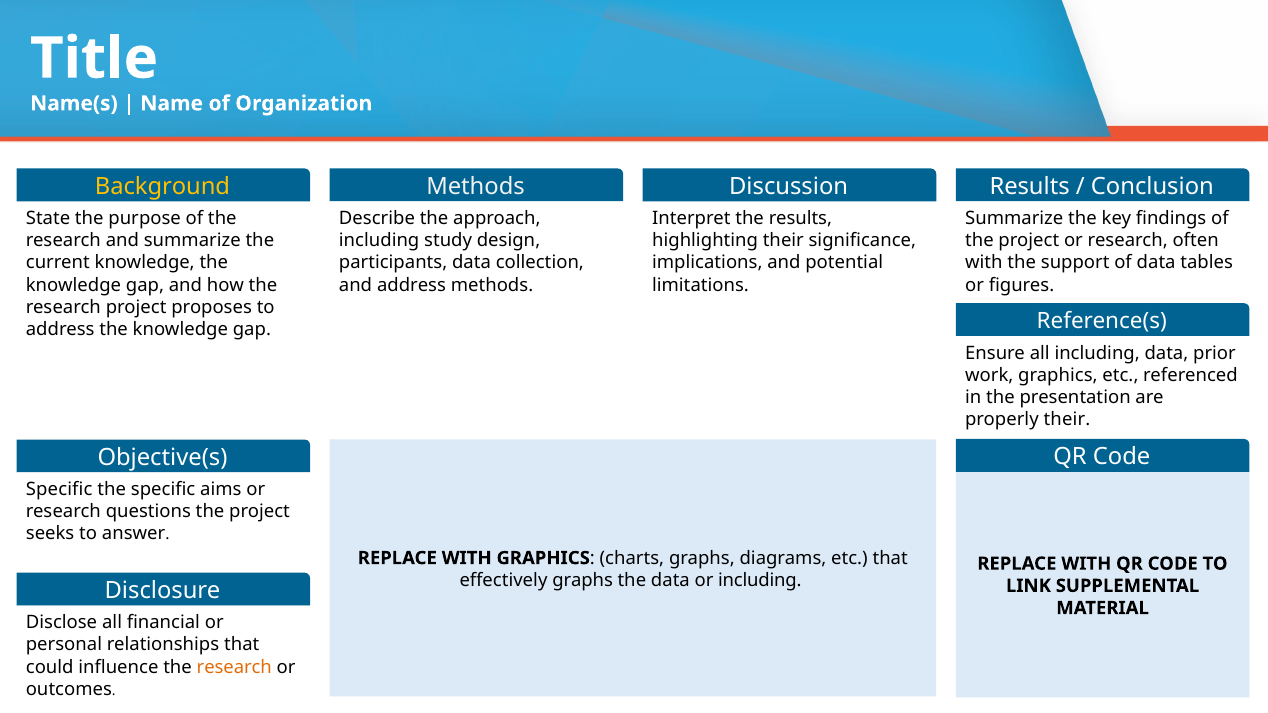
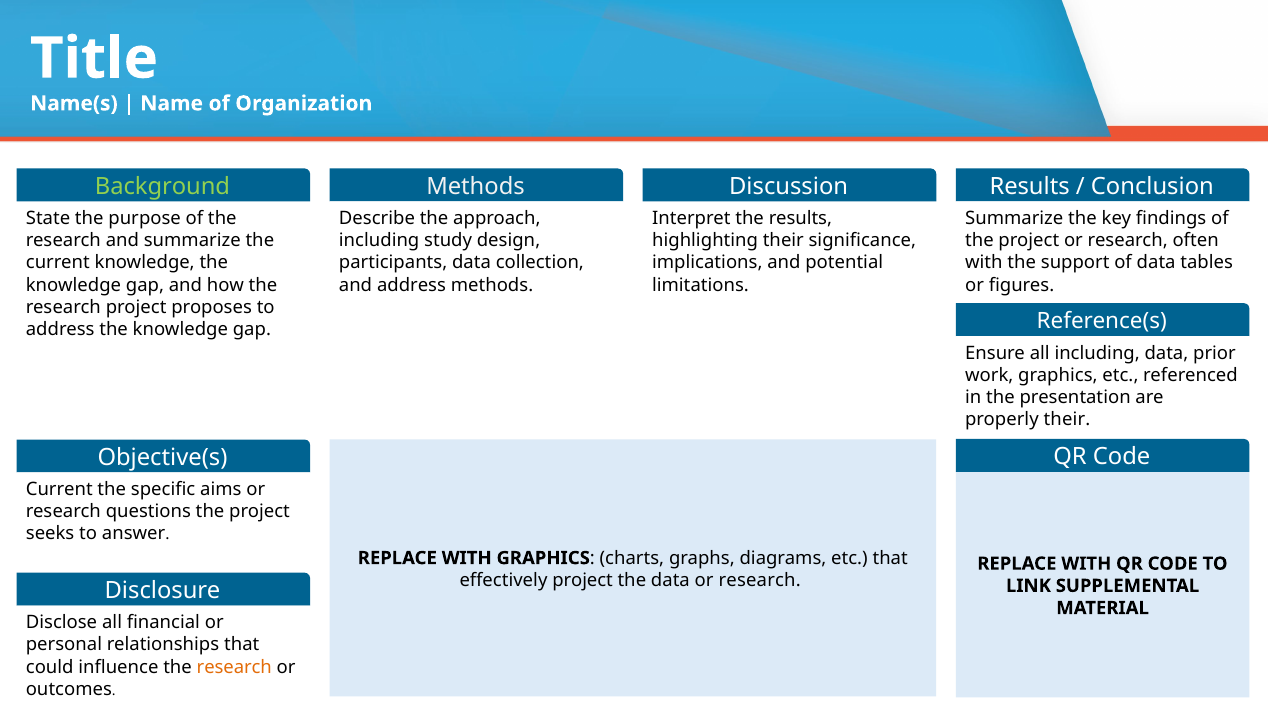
Background colour: yellow -> light green (162, 187)
Specific: Specific -> Current (59, 490)
effectively graphs: graphs -> project (583, 580)
data or including: including -> research (760, 580)
